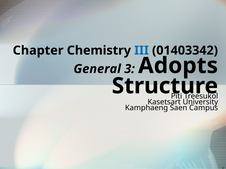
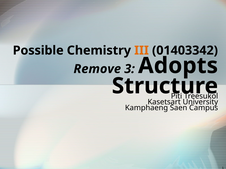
Chapter: Chapter -> Possible (38, 51)
III colour: blue -> orange (142, 51)
General: General -> Remove (97, 69)
